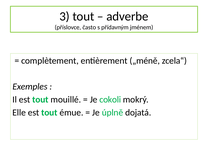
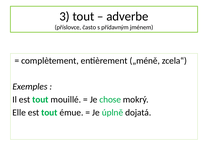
cokoli: cokoli -> chose (110, 100)
